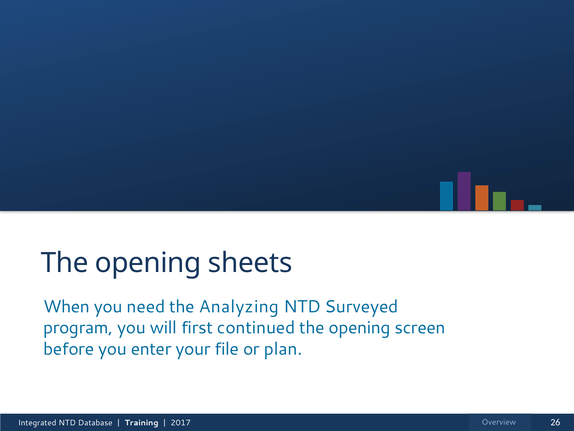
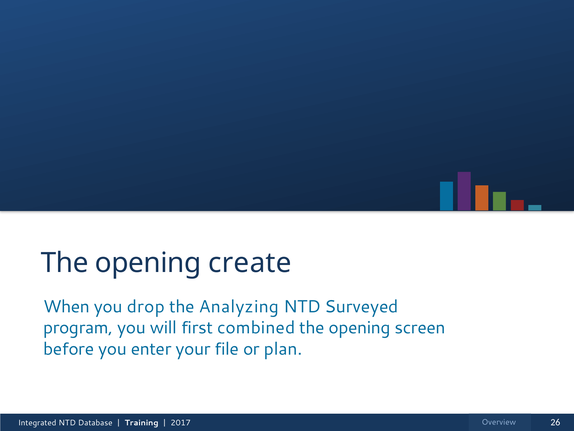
sheets: sheets -> create (250, 263)
need: need -> drop (146, 306)
continued: continued -> combined (256, 327)
